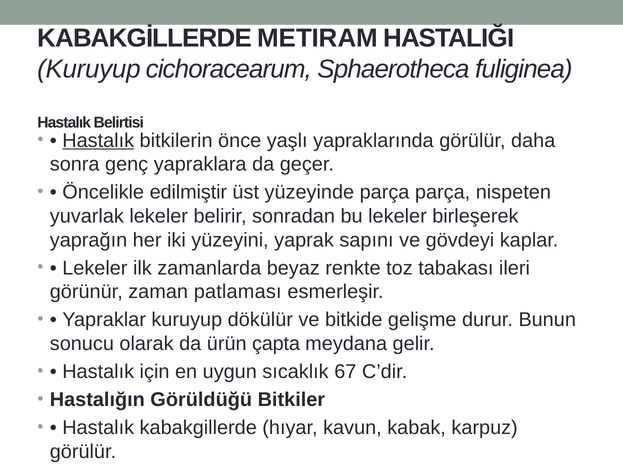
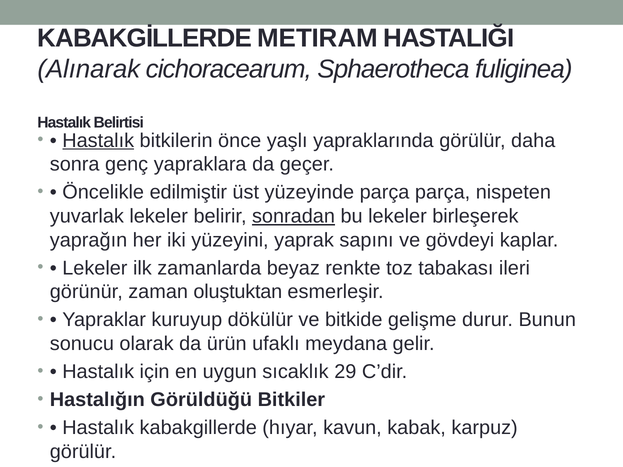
Kuruyup: Kuruyup -> Alınarak (89, 69)
sonradan underline: none -> present (294, 216)
patlaması: patlaması -> oluştuktan (238, 292)
çapta: çapta -> ufaklı (276, 344)
67: 67 -> 29 (345, 372)
